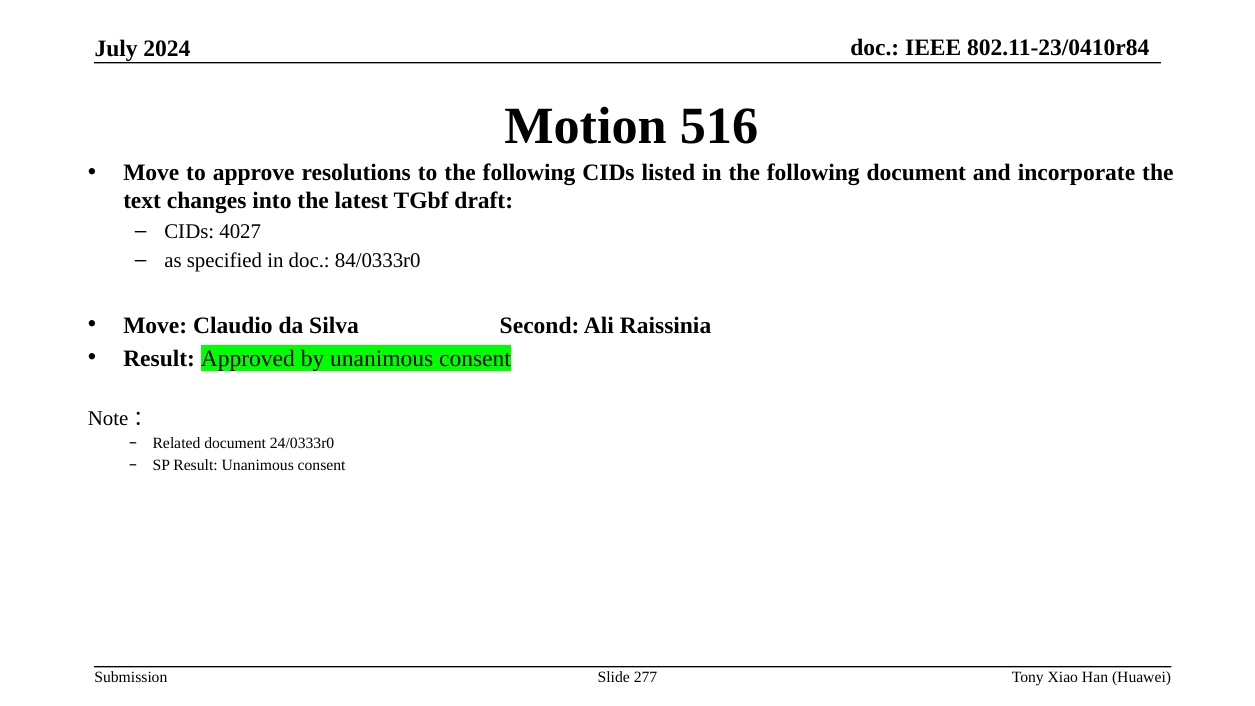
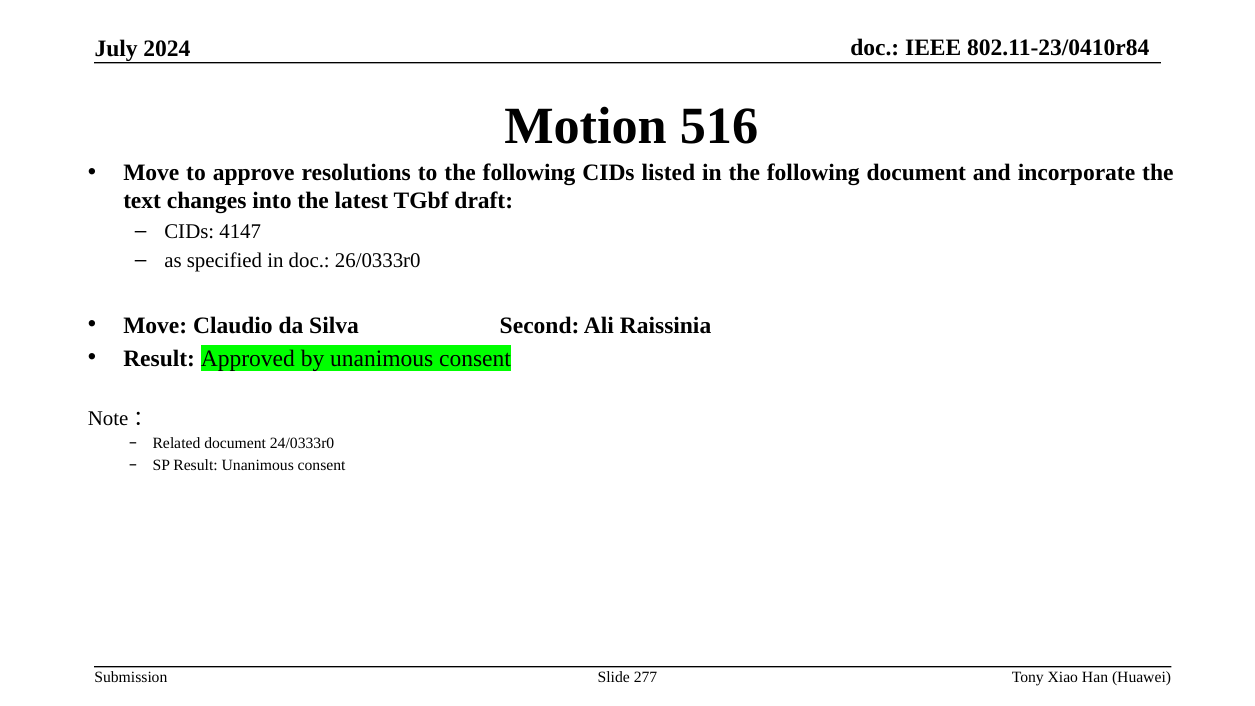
4027: 4027 -> 4147 (240, 232)
84/0333r0: 84/0333r0 -> 26/0333r0 (378, 261)
